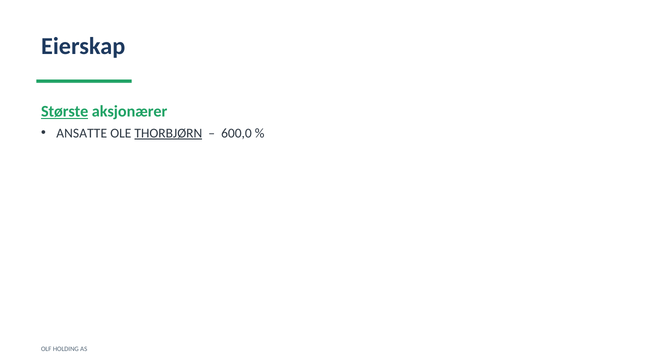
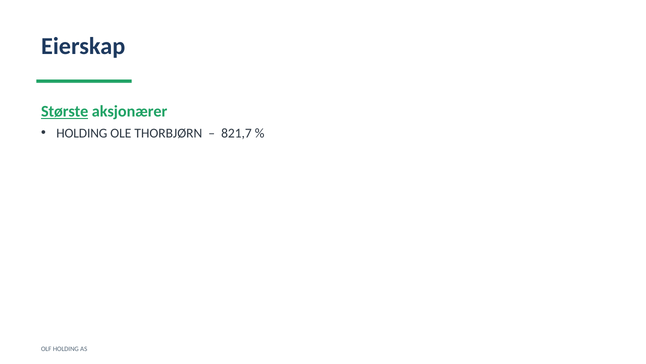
ANSATTE: ANSATTE -> HOLDING (82, 133)
THORBJØRN underline: present -> none (168, 133)
600,0: 600,0 -> 821,7 (236, 133)
